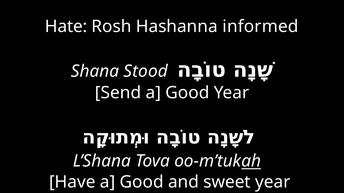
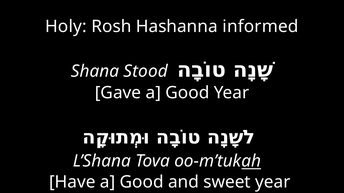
Hate: Hate -> Holy (66, 26)
Send: Send -> Gave (118, 93)
